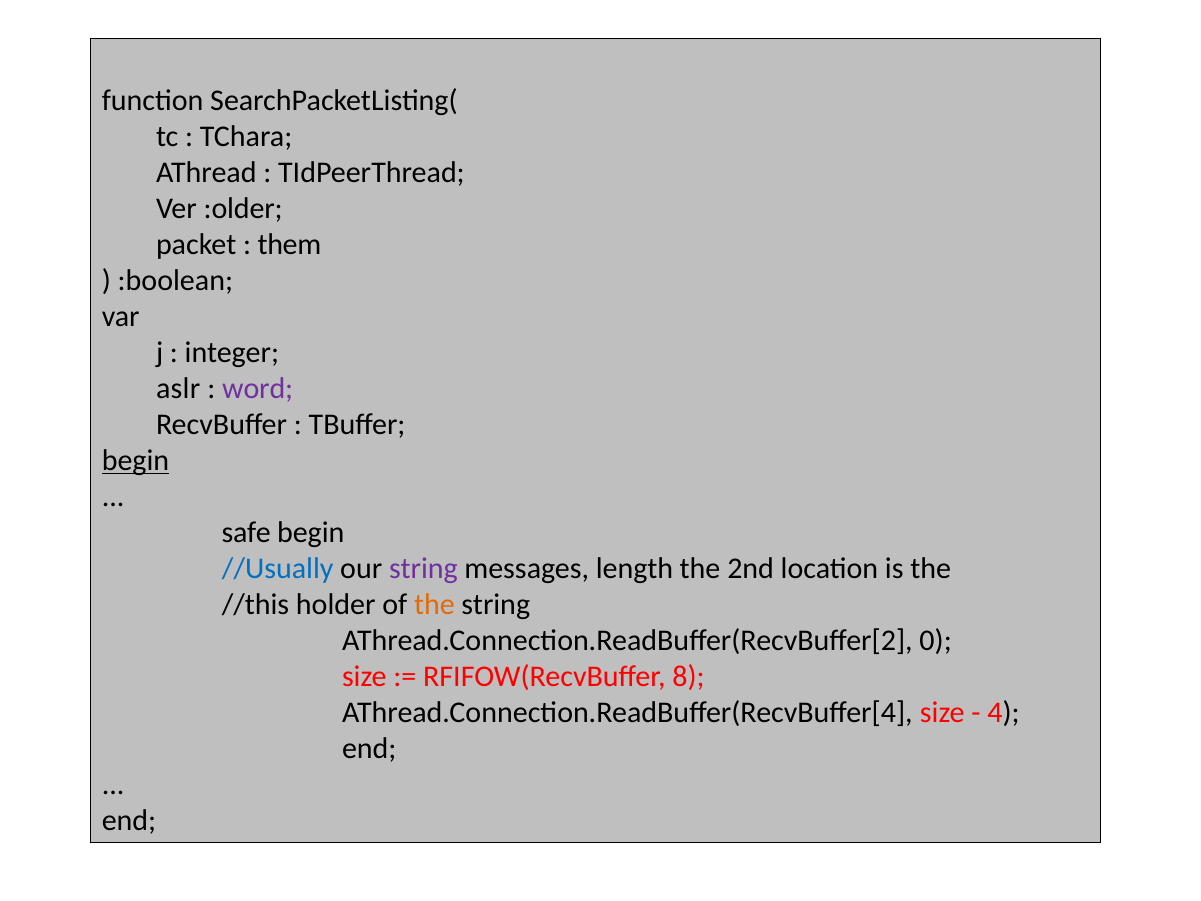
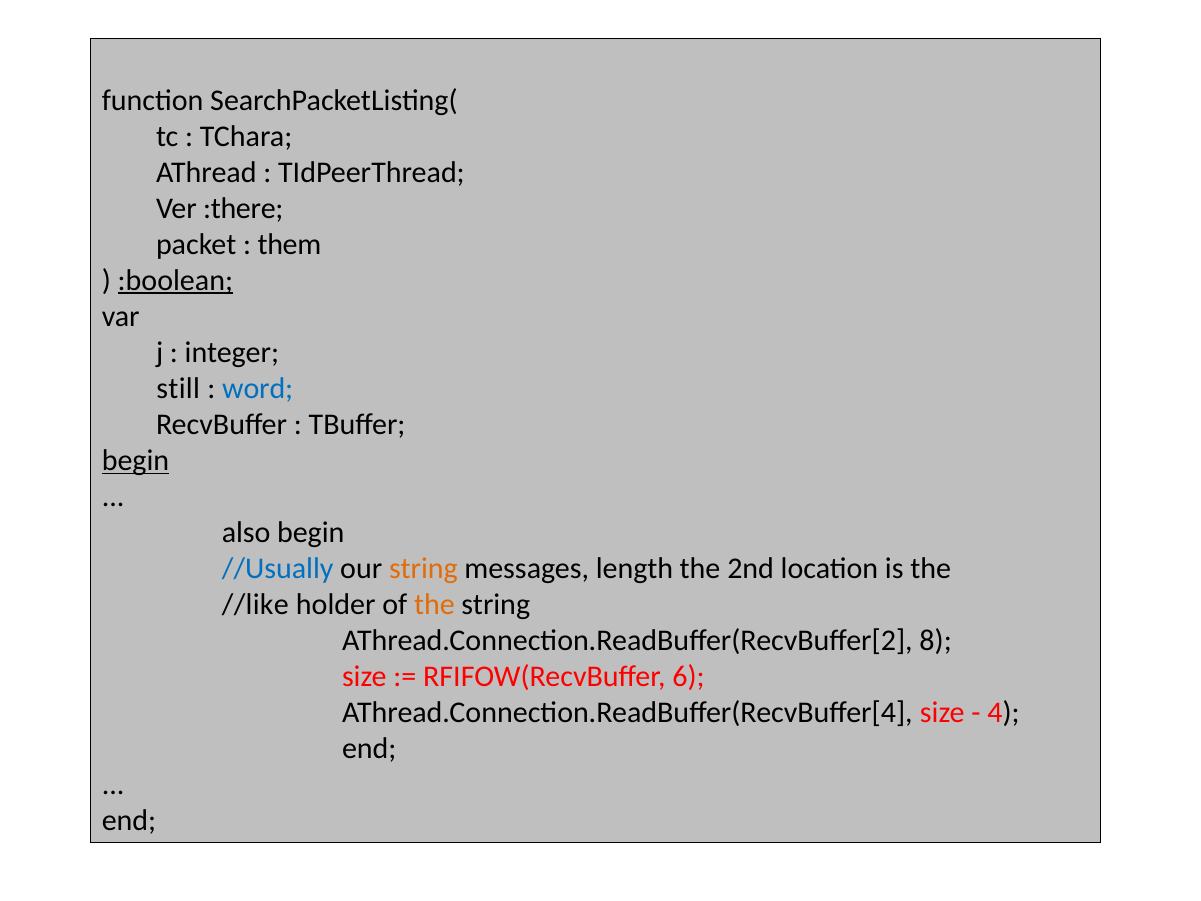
:older: :older -> :there (243, 208)
:boolean underline: none -> present (175, 280)
aslr: aslr -> still (178, 388)
word colour: purple -> blue (258, 388)
safe: safe -> also (246, 533)
string colour: purple -> orange (423, 569)
//this: //this -> //like (255, 605)
0: 0 -> 8 (936, 641)
8: 8 -> 6 (689, 677)
